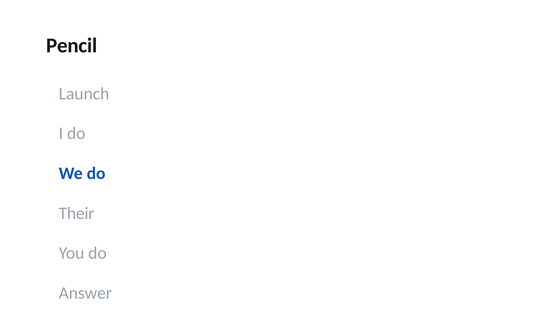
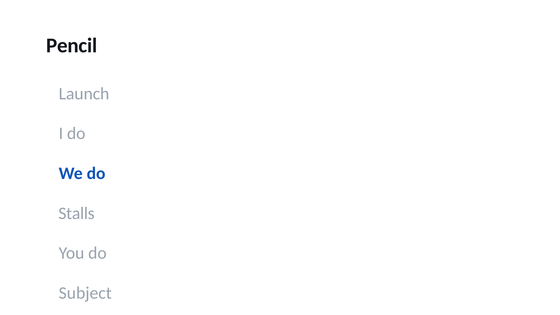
Their: Their -> Stalls (77, 213)
Answer: Answer -> Subject (85, 293)
